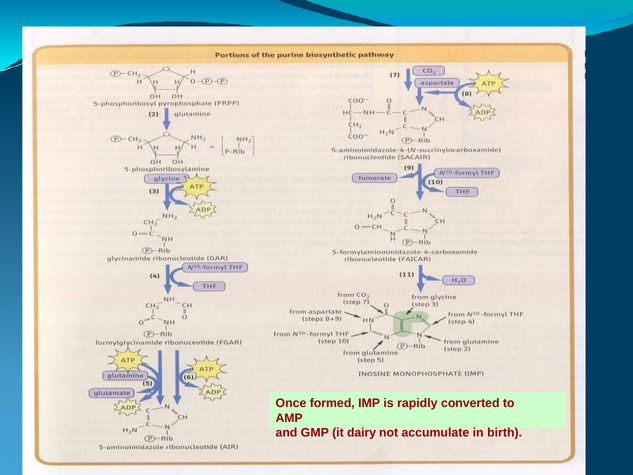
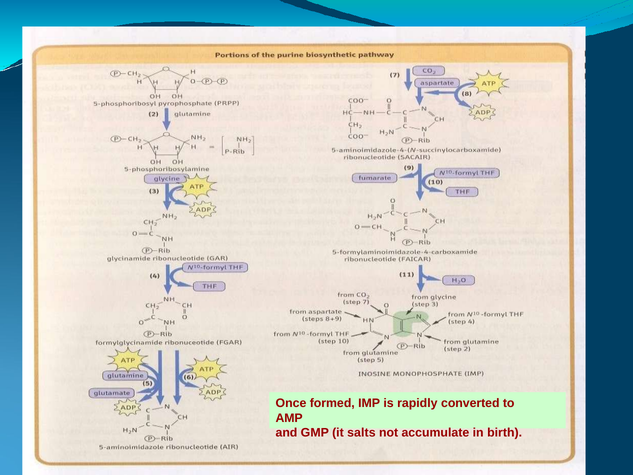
dairy: dairy -> salts (361, 433)
